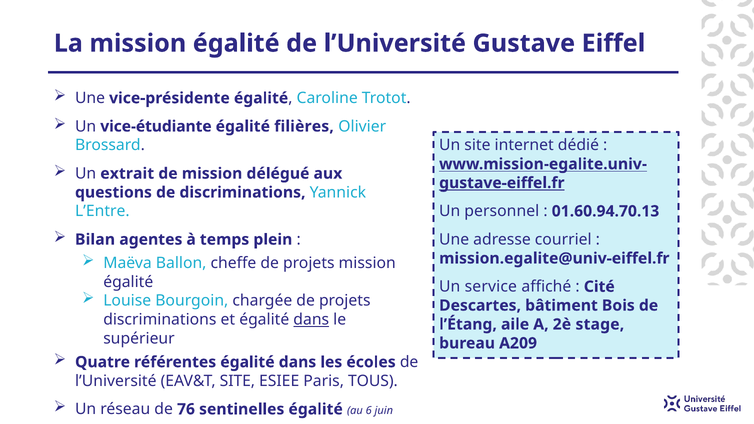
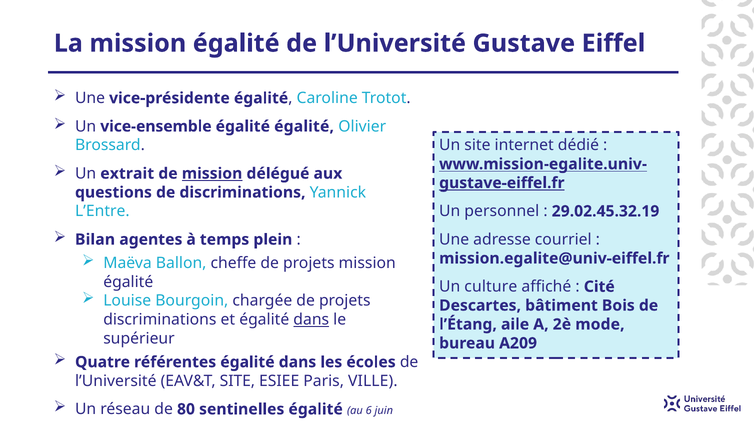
vice-étudiante: vice-étudiante -> vice-ensemble (156, 126)
égalité filières: filières -> égalité (304, 126)
mission underline: none -> present (212, 174)
01.60.94.70.13: 01.60.94.70.13 -> 29.02.45.32.19 (606, 211)
service: service -> culture (491, 287)
stage: stage -> mode (600, 324)
TOUS: TOUS -> VILLE (373, 381)
76: 76 -> 80 (186, 409)
